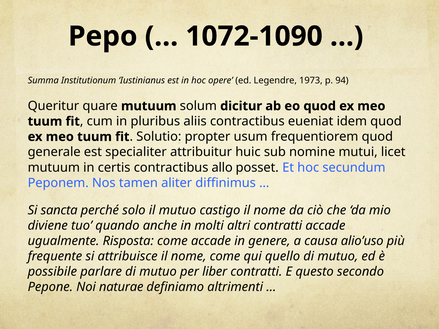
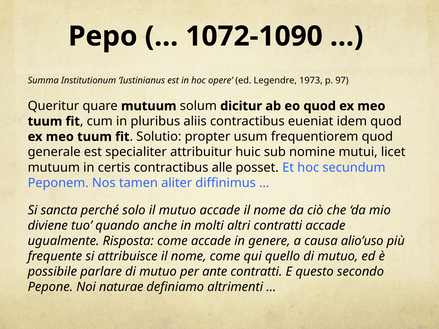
94: 94 -> 97 (342, 80)
allo: allo -> alle (222, 168)
mutuo castigo: castigo -> accade (220, 211)
liber: liber -> ante (215, 272)
